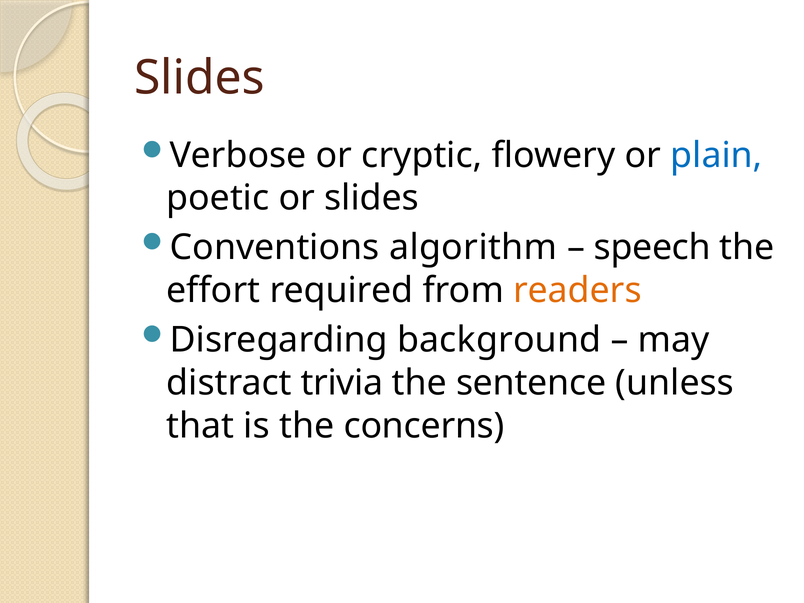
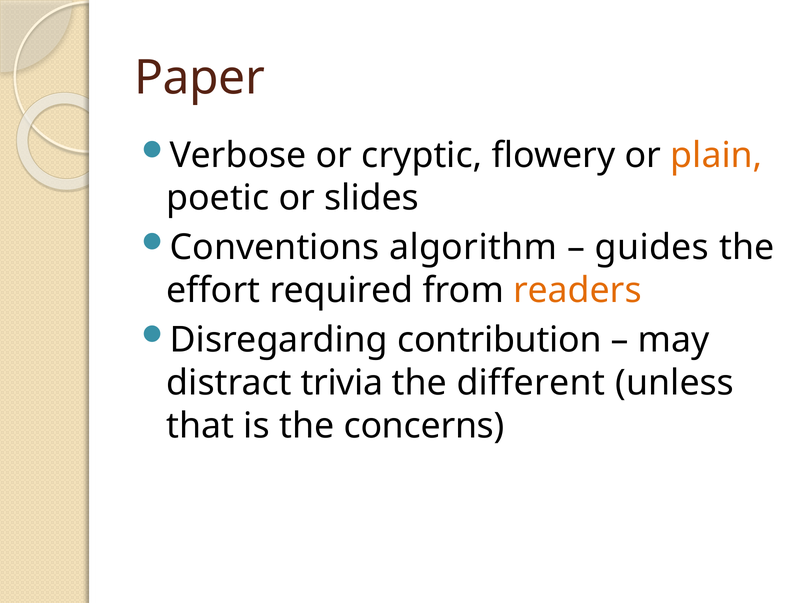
Slides: Slides -> Paper (200, 78)
plain colour: blue -> orange (716, 155)
speech: speech -> guides (652, 248)
background: background -> contribution (499, 340)
sentence: sentence -> different (531, 383)
